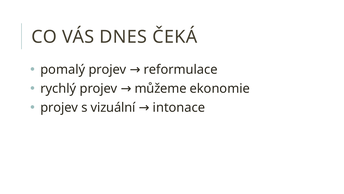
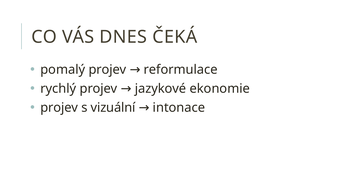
můžeme: můžeme -> jazykové (161, 88)
